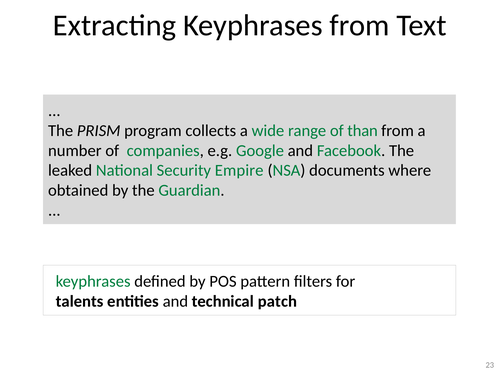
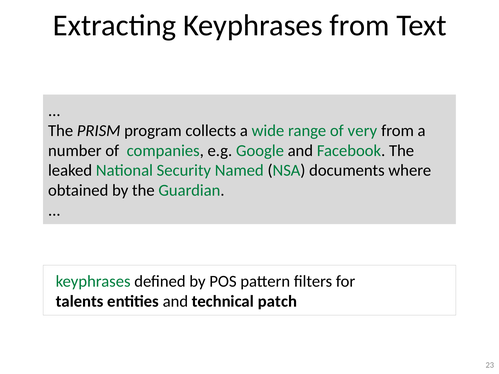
than: than -> very (362, 131)
Empire: Empire -> Named (239, 171)
